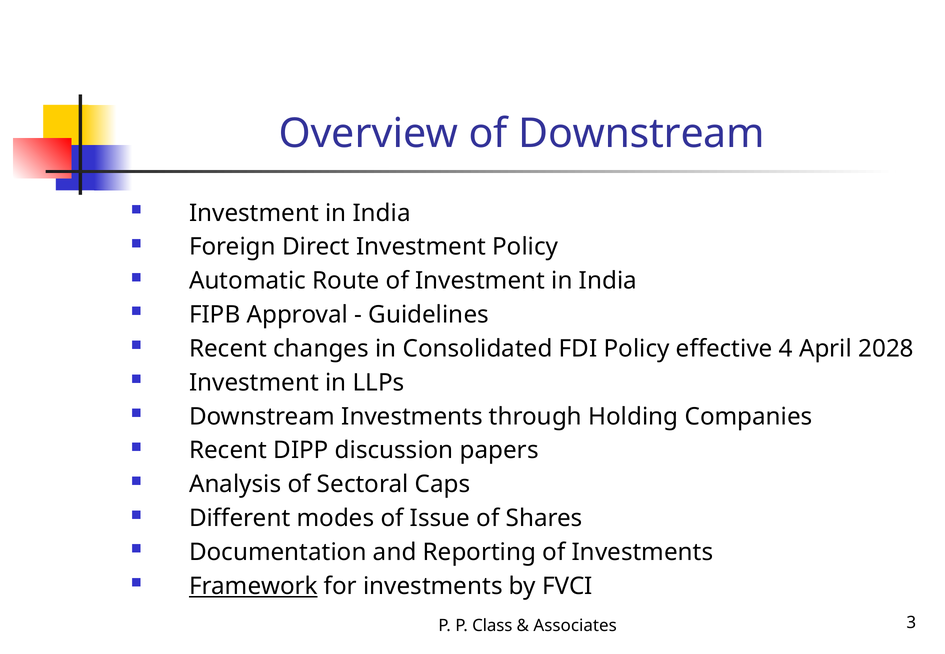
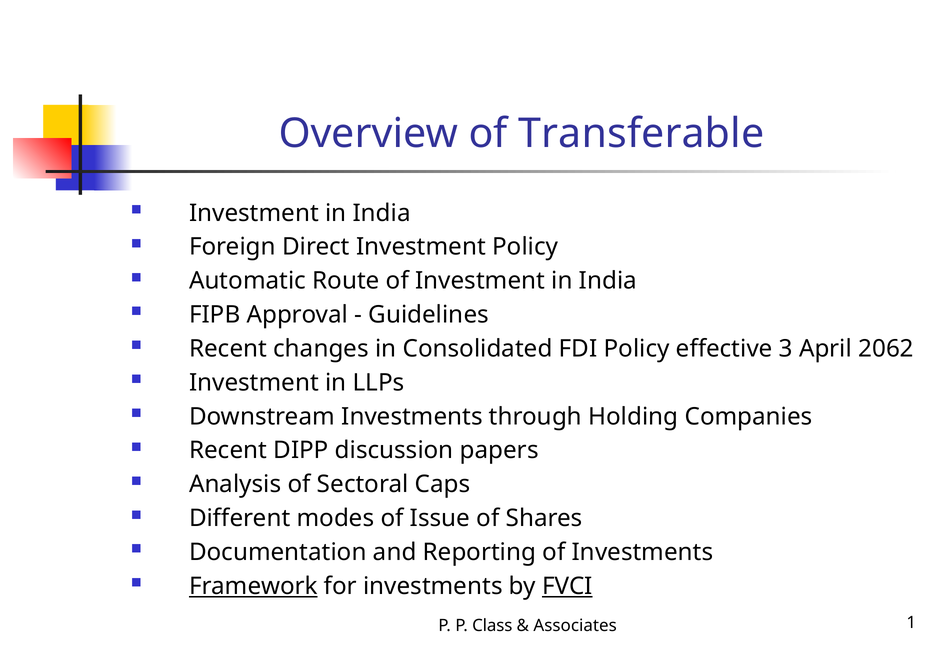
of Downstream: Downstream -> Transferable (641, 134)
4: 4 -> 3 (786, 349)
2028: 2028 -> 2062 (886, 349)
FVCI underline: none -> present (567, 586)
3: 3 -> 1 (911, 623)
